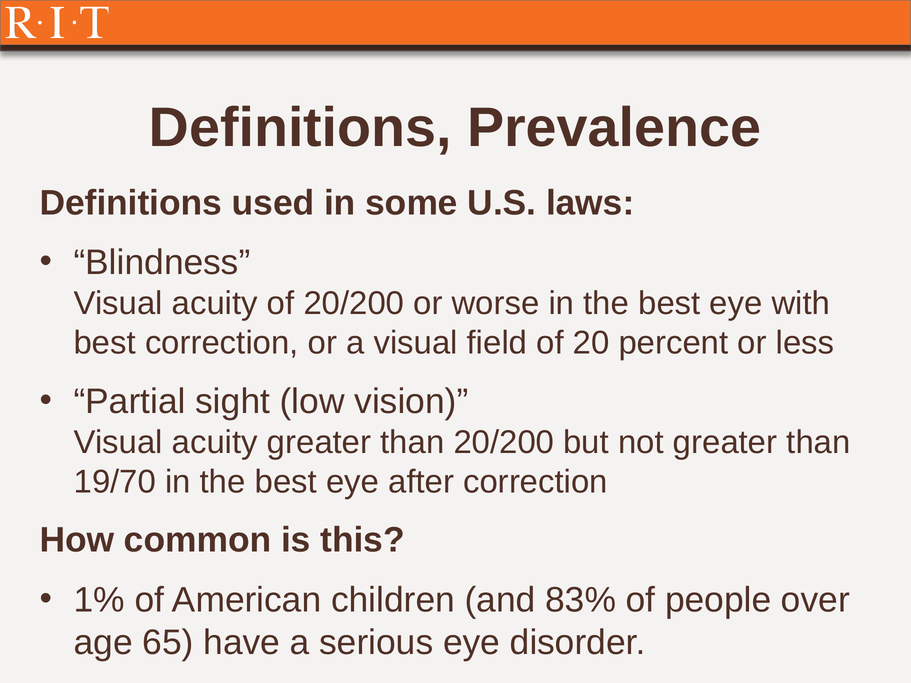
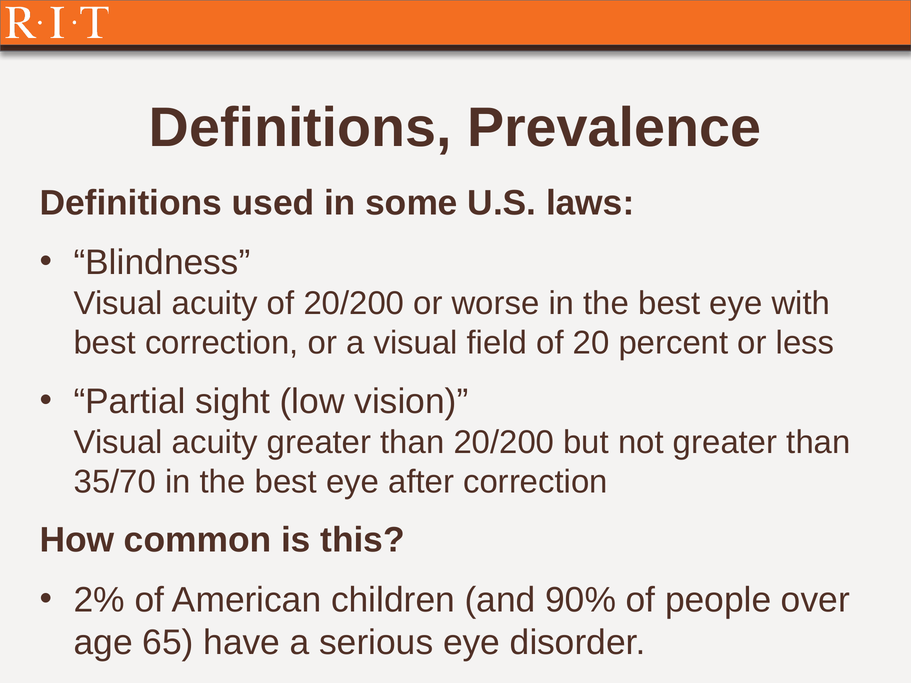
19/70: 19/70 -> 35/70 (115, 482)
1%: 1% -> 2% (99, 600)
83%: 83% -> 90% (581, 600)
